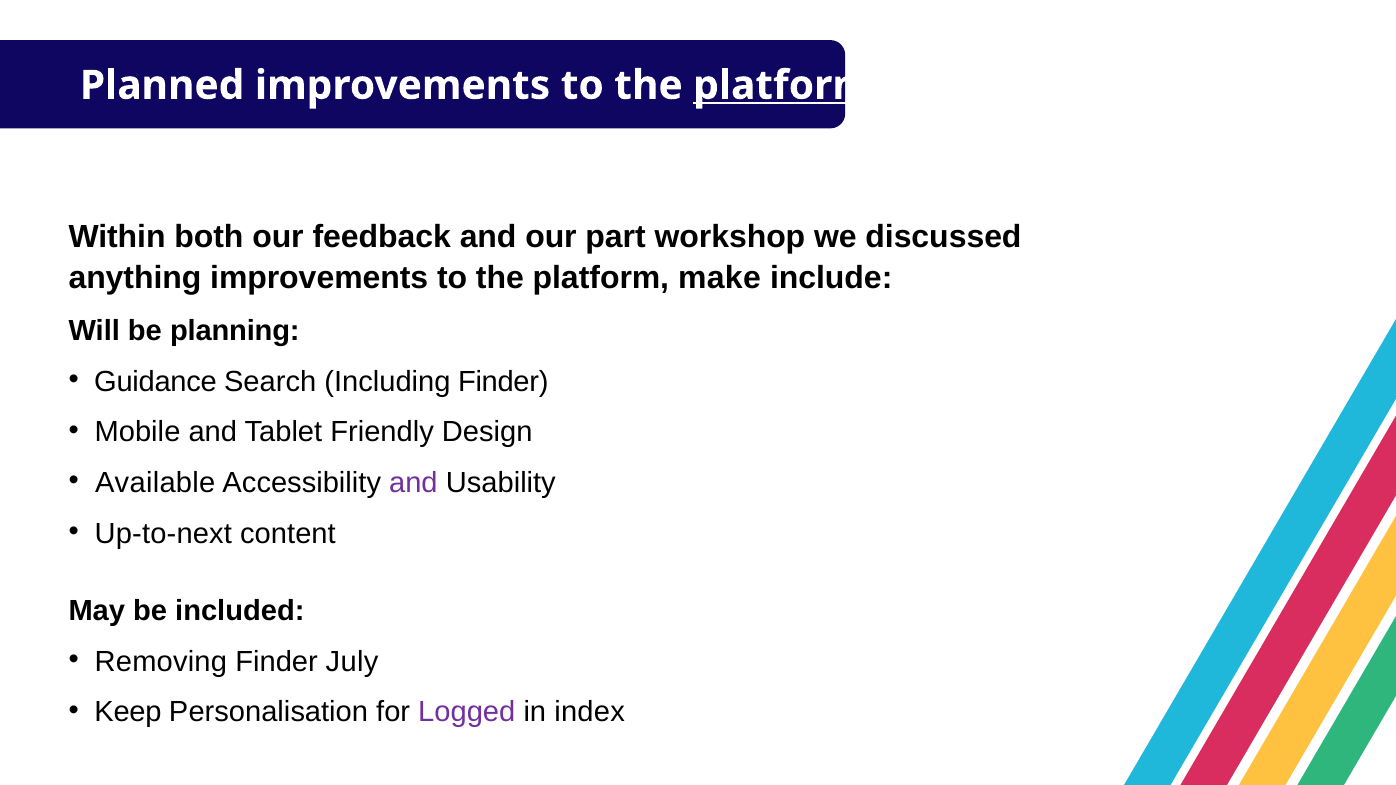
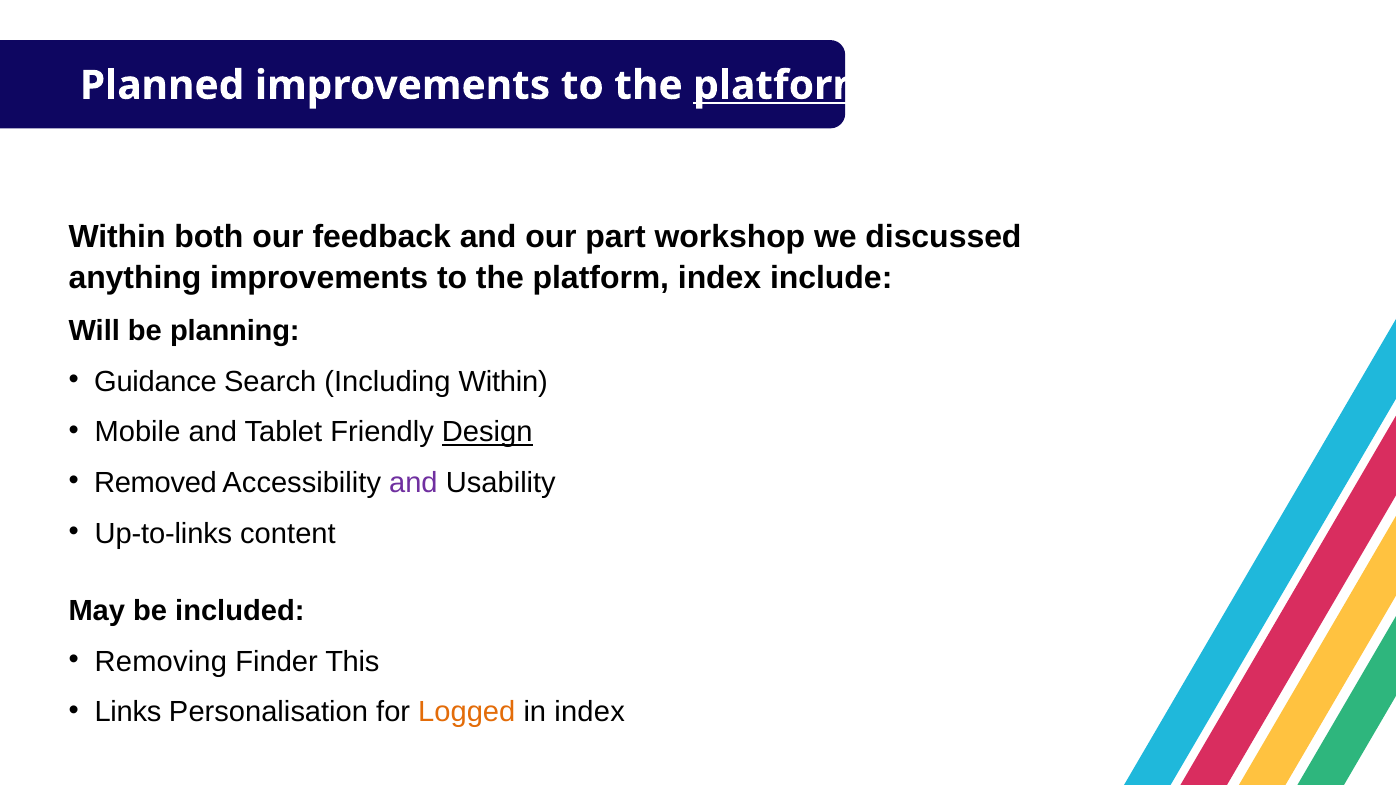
platform make: make -> index (720, 278)
Including Finder: Finder -> Within (503, 382)
Design underline: none -> present (487, 432)
Available: Available -> Removed (155, 483)
Up-to-next: Up-to-next -> Up-to-links (163, 534)
July: July -> This (352, 662)
Keep: Keep -> Links (128, 712)
Logged colour: purple -> orange (467, 712)
